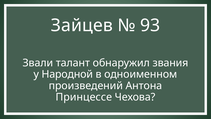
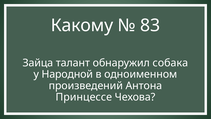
Зайцев: Зайцев -> Какому (82, 25)
93: 93 -> 83 (150, 25)
Звали: Звали -> Зайца (38, 63)
звания: звания -> собака (170, 63)
